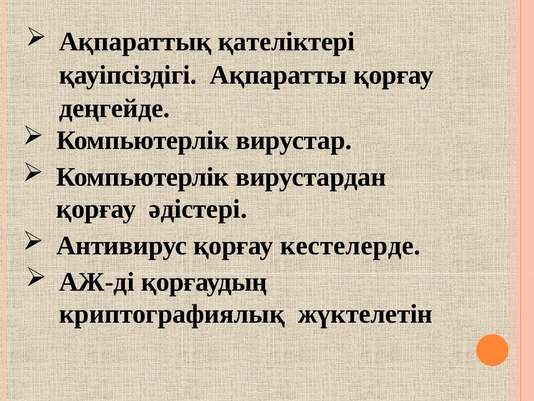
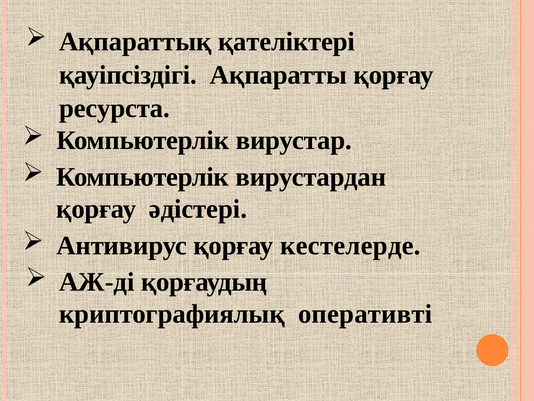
деңгейде: деңгейде -> ресурста (114, 108)
жүктелетін: жүктелетін -> оперативті (365, 314)
